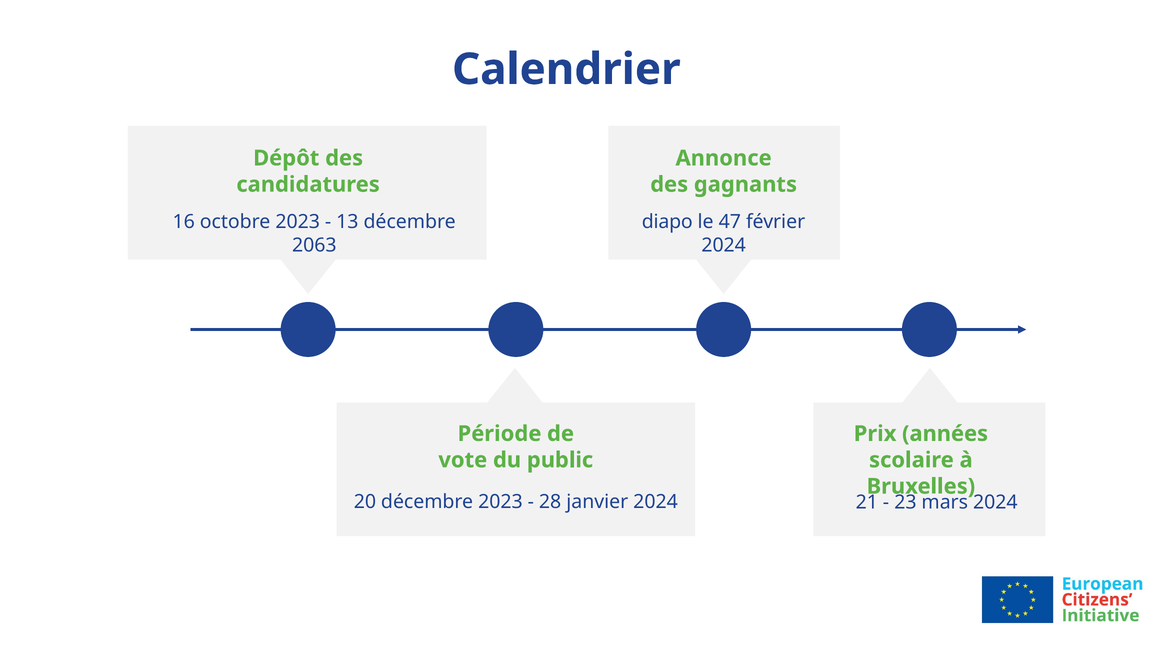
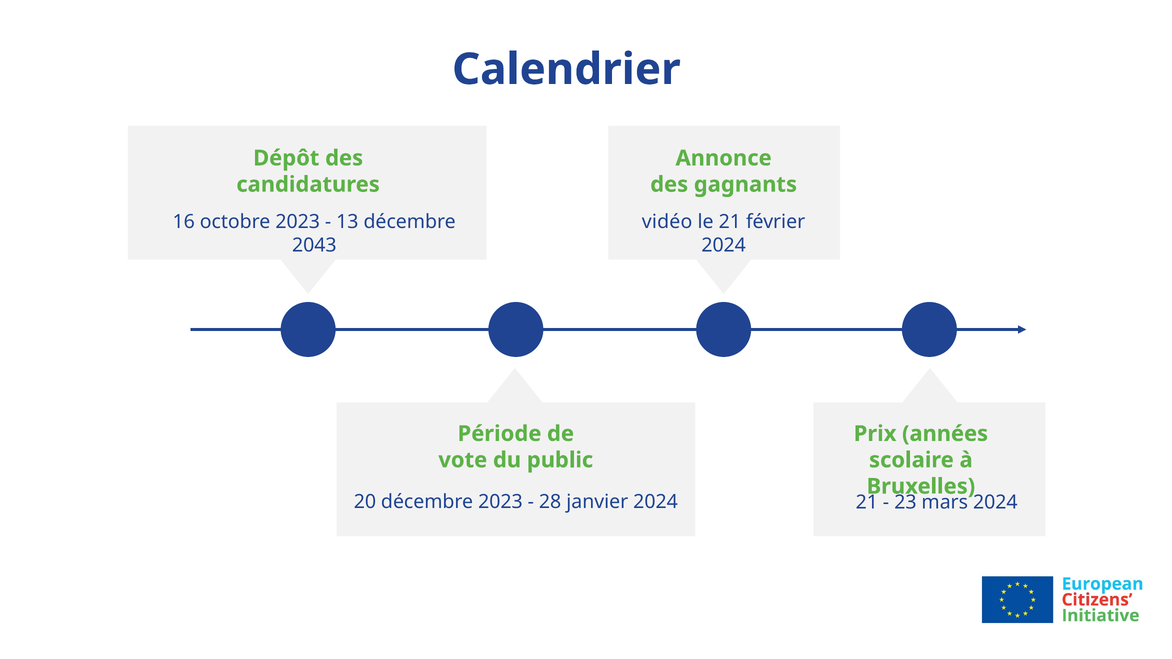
diapo: diapo -> vidéo (667, 222)
le 47: 47 -> 21 (730, 222)
2063: 2063 -> 2043 (314, 245)
